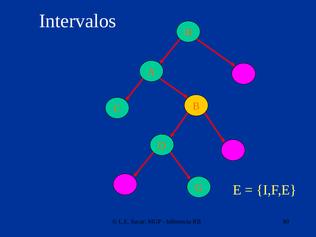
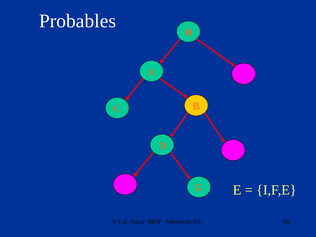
Intervalos: Intervalos -> Probables (78, 21)
